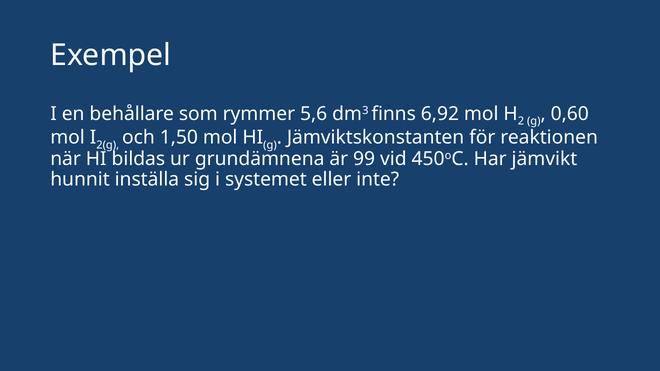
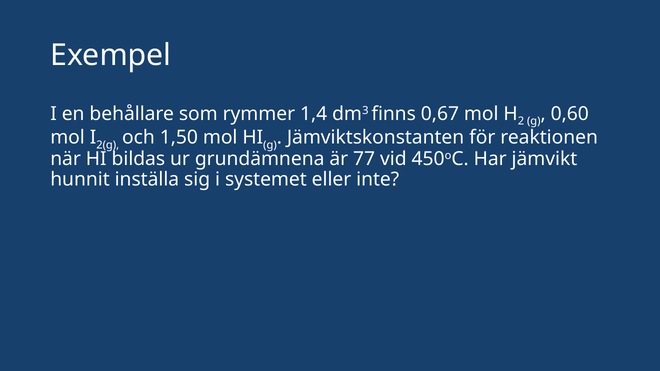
5,6: 5,6 -> 1,4 (314, 114)
6,92: 6,92 -> 0,67 (440, 114)
99: 99 -> 77 (364, 159)
